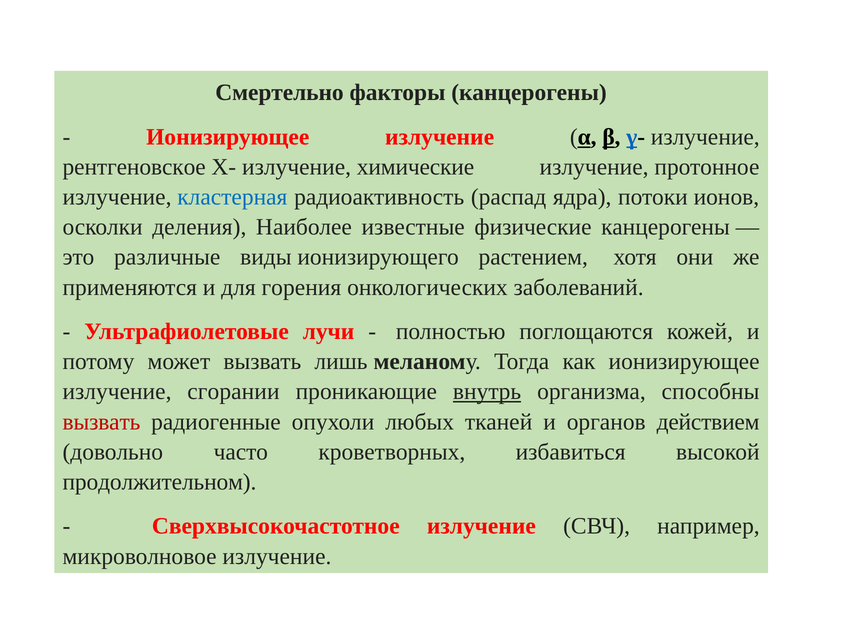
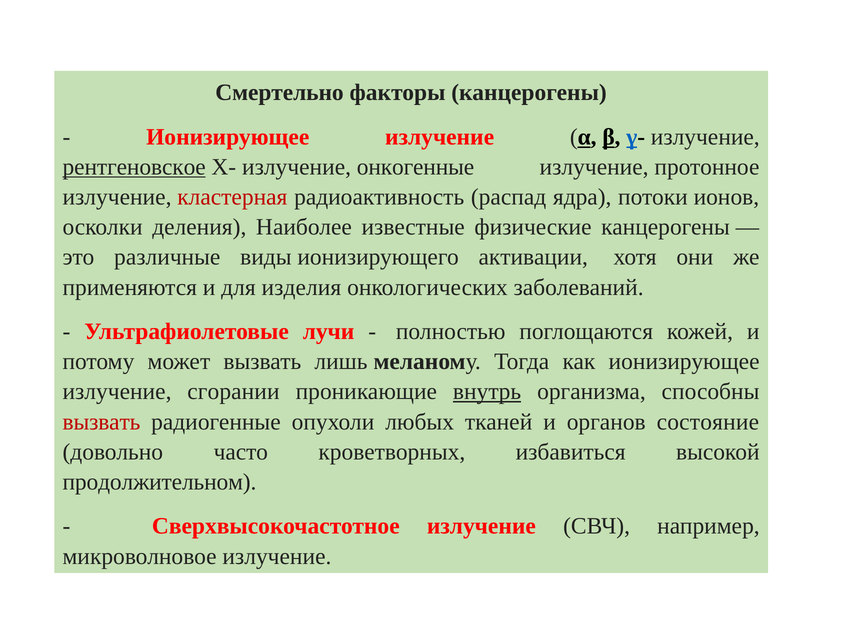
рентгеновское underline: none -> present (134, 167)
химические: химические -> онкогенные (415, 167)
кластерная colour: blue -> red (232, 197)
растением: растением -> активации (533, 257)
горения: горения -> изделия (301, 287)
действием: действием -> состояние (708, 422)
